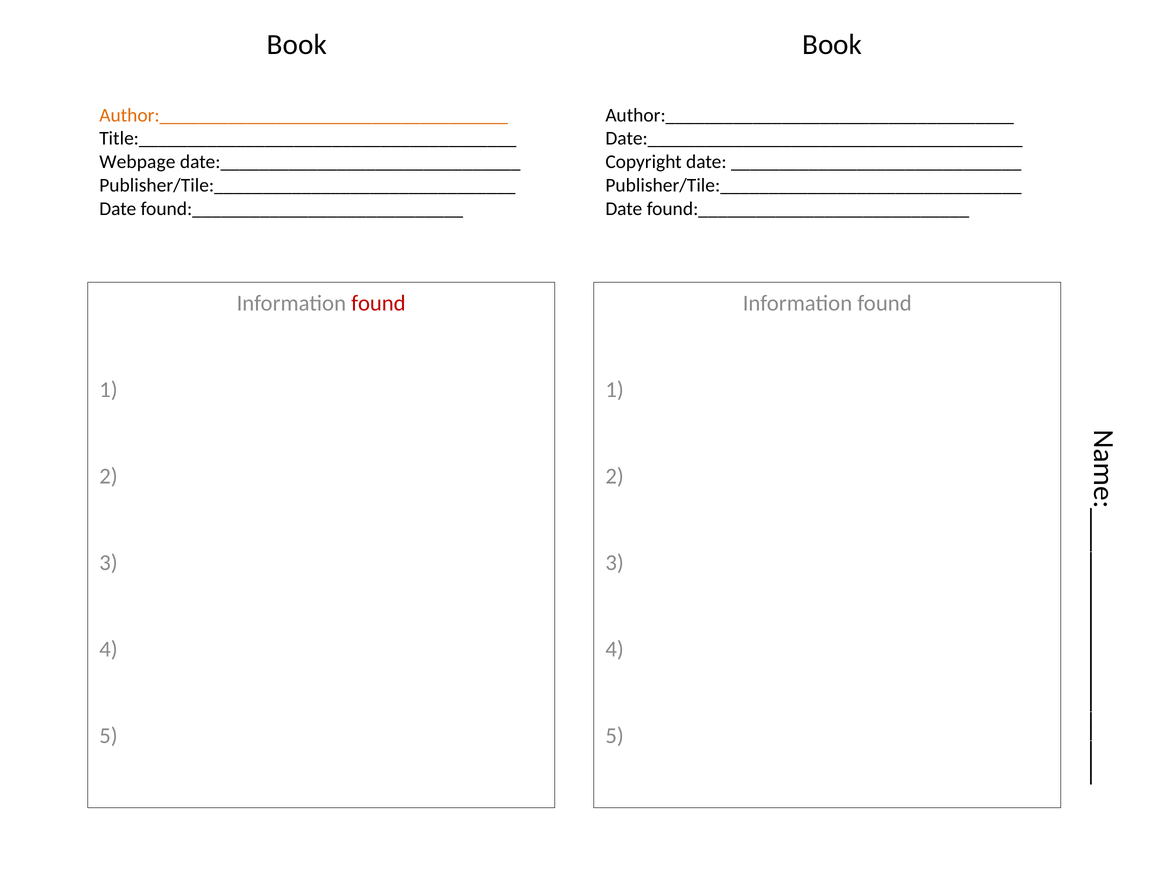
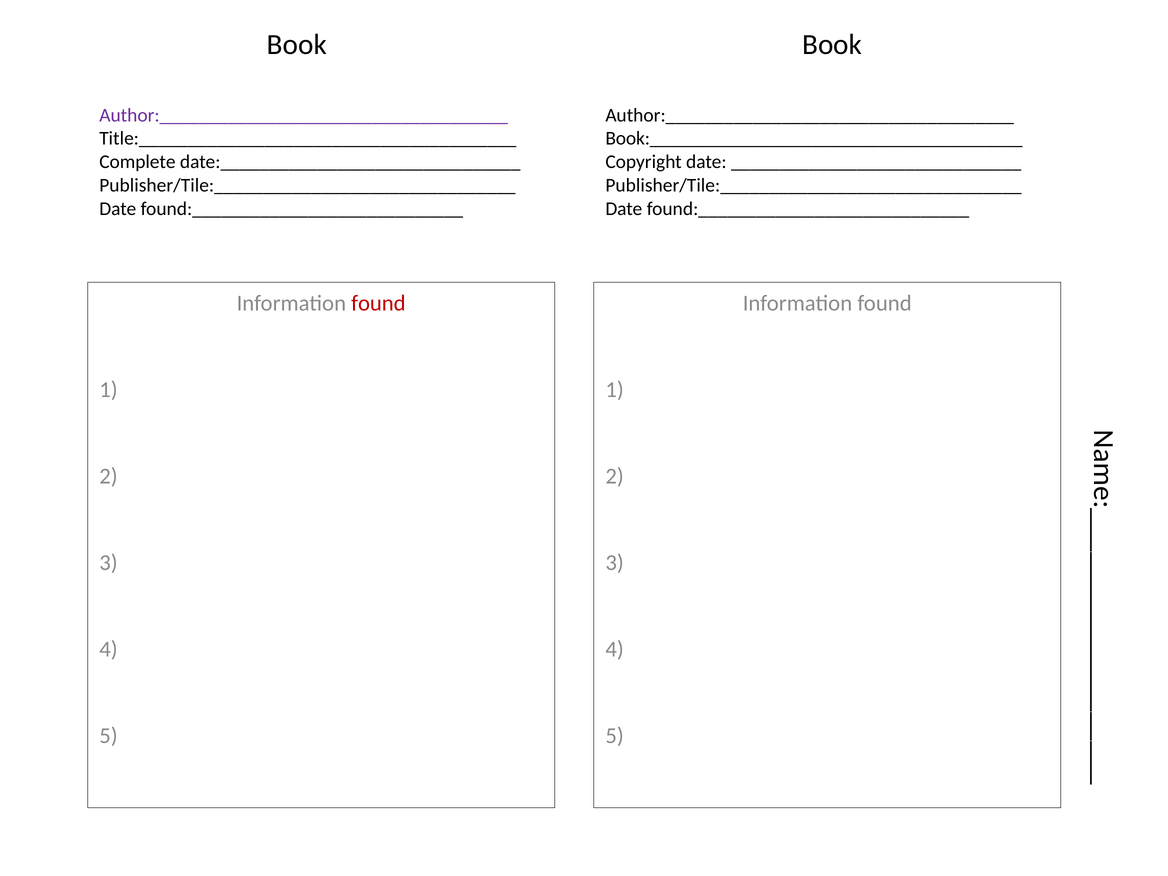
Author:____________________________________ colour: orange -> purple (304, 115)
Date:_______________________________________: Date:_______________________________________ -> Book:_______________________________________ (814, 139)
Webpage: Webpage -> Complete (137, 162)
